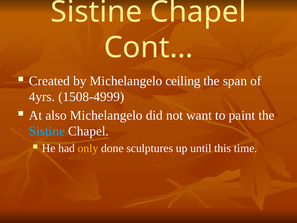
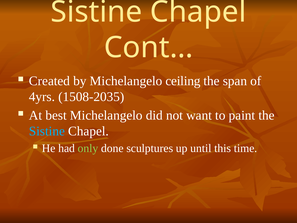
1508-4999: 1508-4999 -> 1508-2035 (91, 97)
also: also -> best (56, 115)
only colour: yellow -> light green (88, 148)
